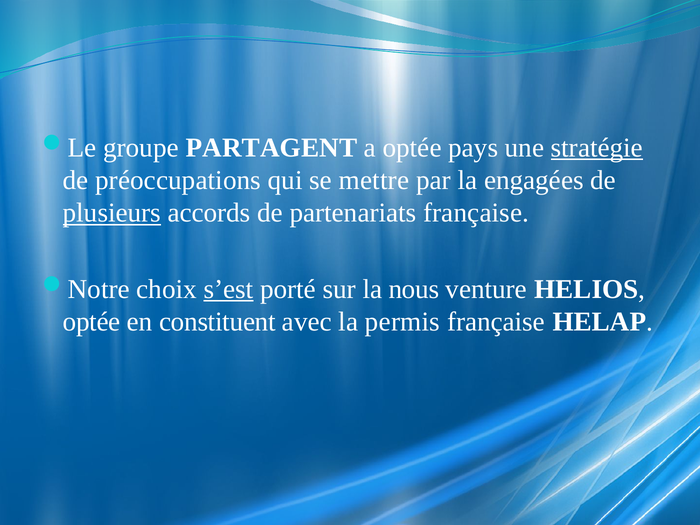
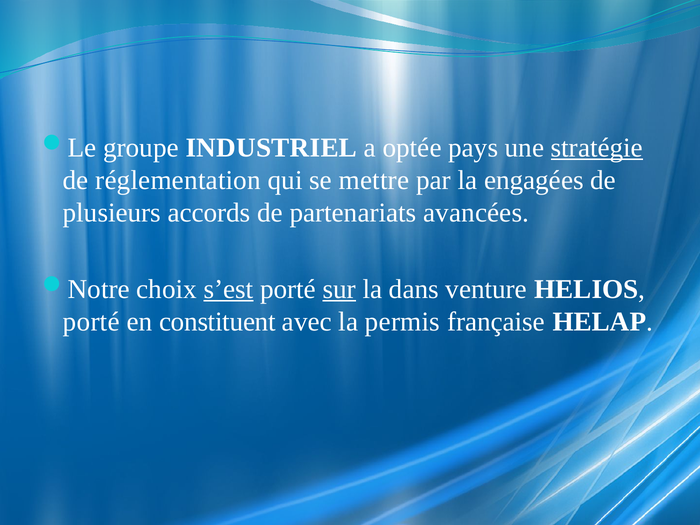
PARTAGENT: PARTAGENT -> INDUSTRIEL (271, 148)
préoccupations: préoccupations -> réglementation (178, 180)
plusieurs underline: present -> none (112, 213)
partenariats française: française -> avancées (476, 213)
sur underline: none -> present (339, 289)
nous: nous -> dans (414, 289)
optée: optée -> porté (91, 322)
